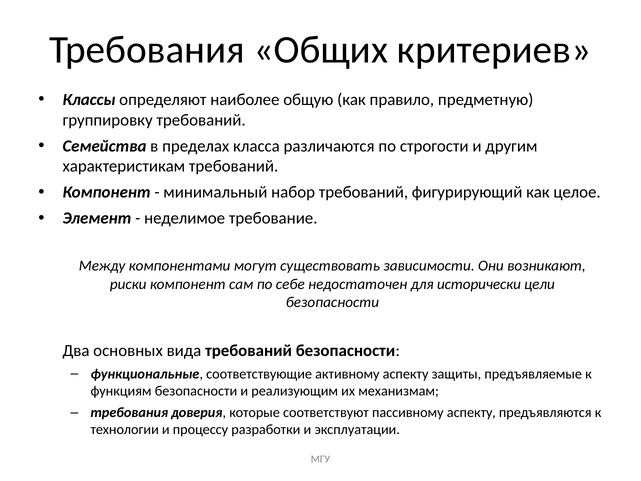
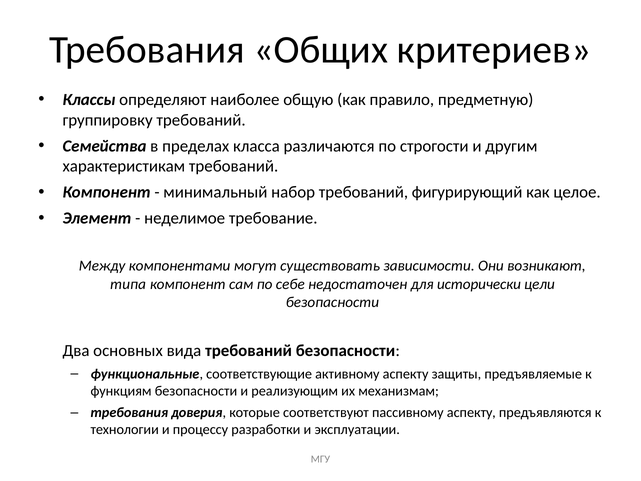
риски: риски -> типа (128, 284)
